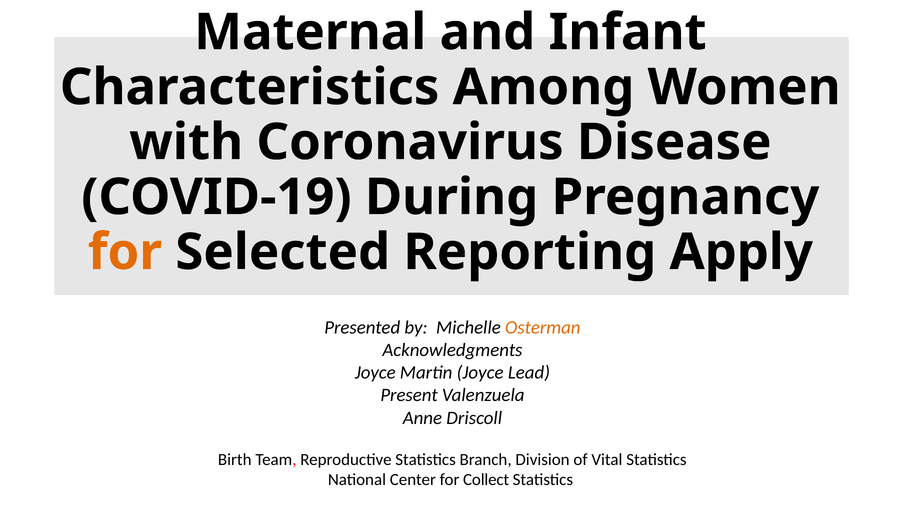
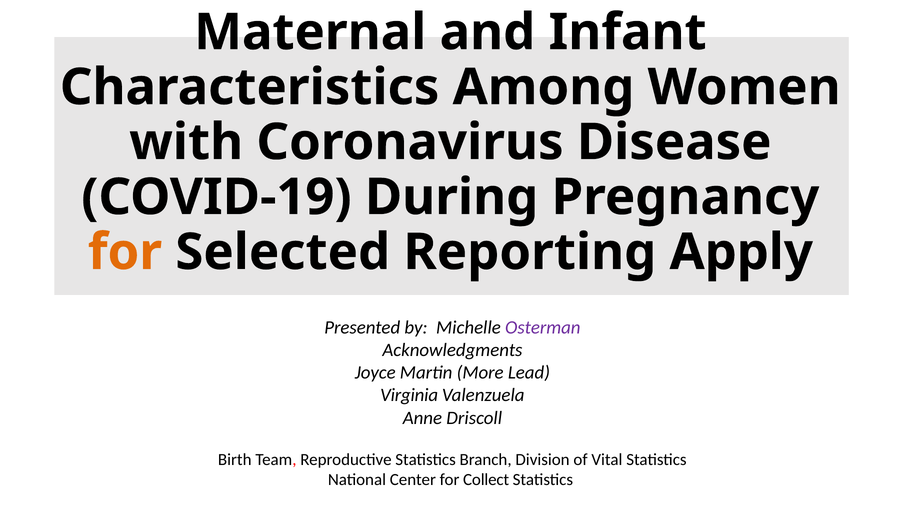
Osterman colour: orange -> purple (543, 327)
Martin Joyce: Joyce -> More (480, 373)
Present: Present -> Virginia (409, 395)
